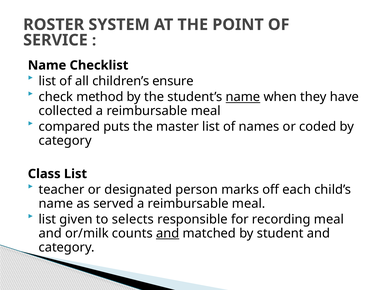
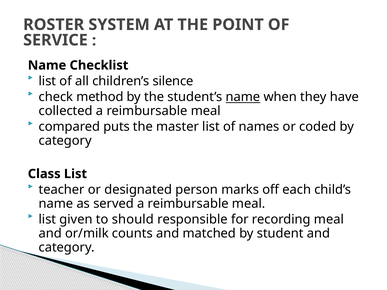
ensure: ensure -> silence (173, 81)
selects: selects -> should (133, 220)
and underline: present -> none (168, 234)
